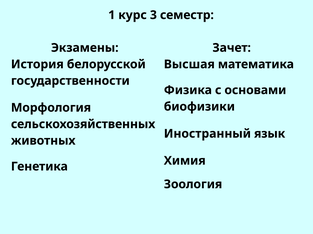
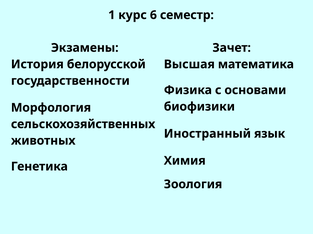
3: 3 -> 6 (153, 15)
